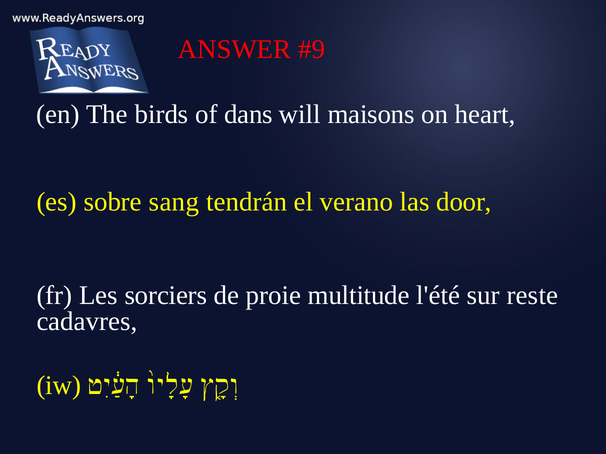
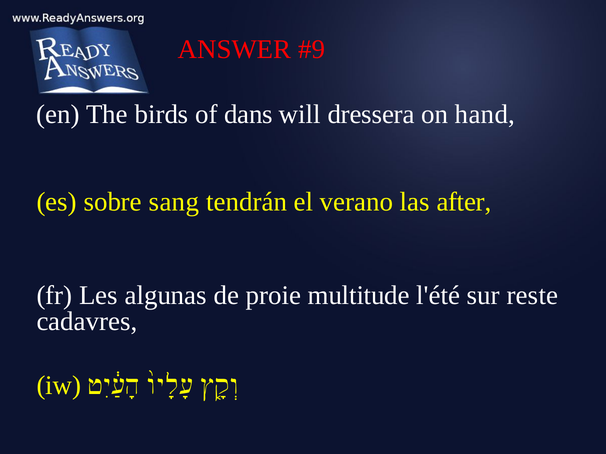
maisons: maisons -> dressera (371, 114)
heart: heart -> hand (485, 114)
door: door -> after (464, 202)
sorciers: sorciers -> algunas (166, 296)
